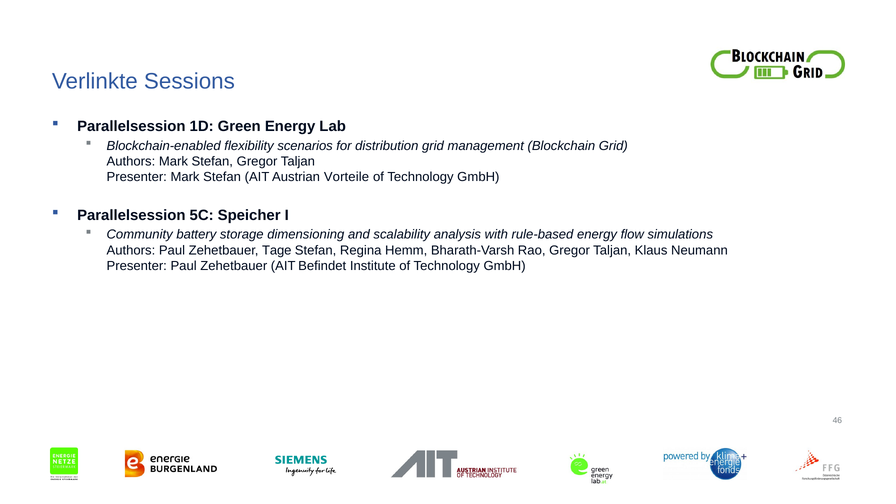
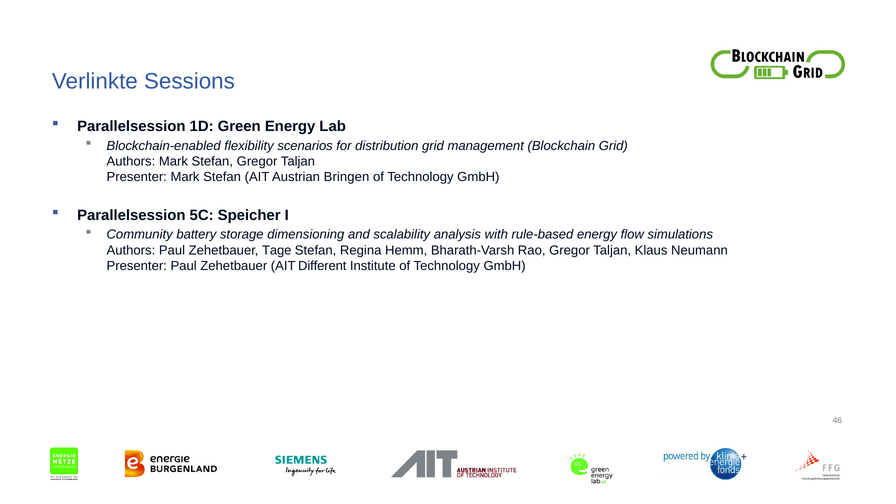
Vorteile: Vorteile -> Bringen (347, 177)
Befindet: Befindet -> Different (322, 266)
